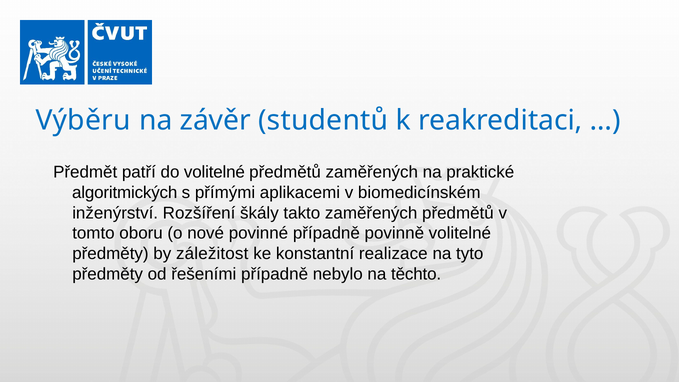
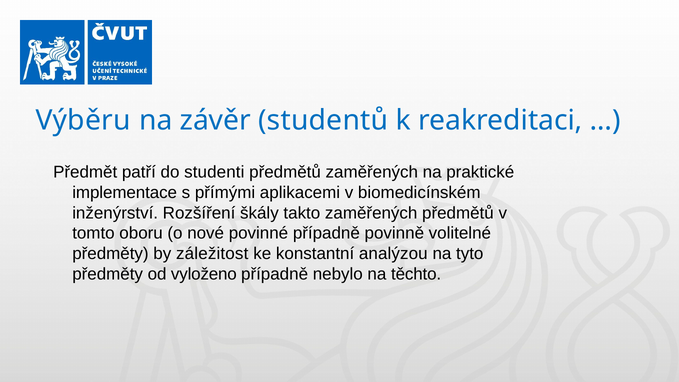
do volitelné: volitelné -> studenti (214, 172)
algoritmických: algoritmických -> implementace (125, 193)
realizace: realizace -> analýzou (393, 254)
řešeními: řešeními -> vyloženo (204, 274)
